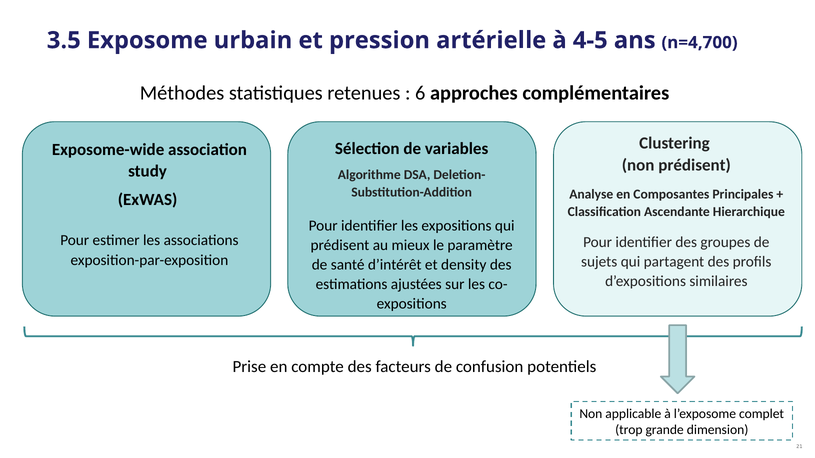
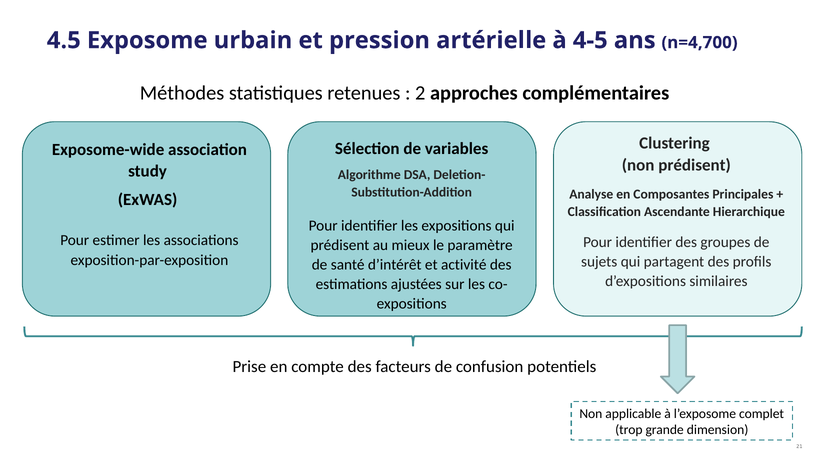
3.5: 3.5 -> 4.5 (64, 40)
6: 6 -> 2 (420, 93)
density: density -> activité (464, 265)
